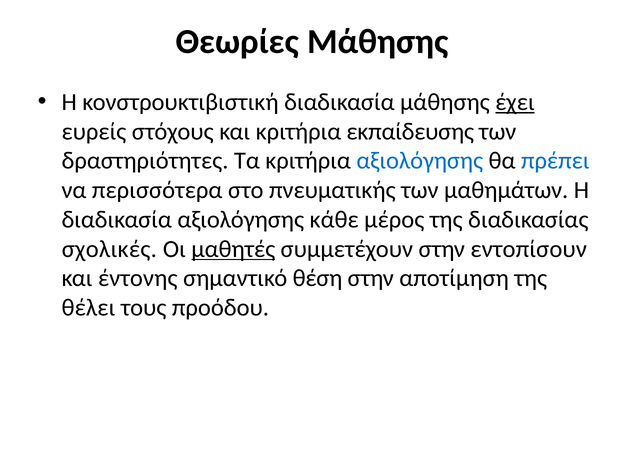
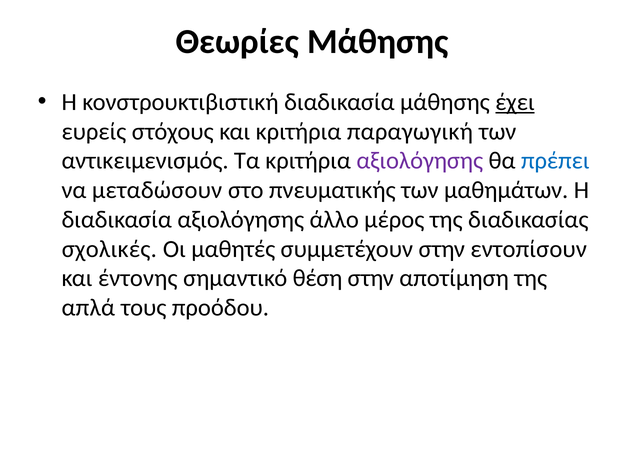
εκπαίδευσης: εκπαίδευσης -> παραγωγική (410, 132)
δραστηριότητες: δραστηριότητες -> αντικειμενισμός (145, 161)
αξιολόγησης colour: blue -> purple (420, 161)
περισσότερα: περισσότερα -> μεταδώσουν (157, 190)
κάθε: κάθε -> άλλο (334, 220)
μαθητές underline: present -> none (233, 249)
θέλει: θέλει -> απλά (88, 308)
